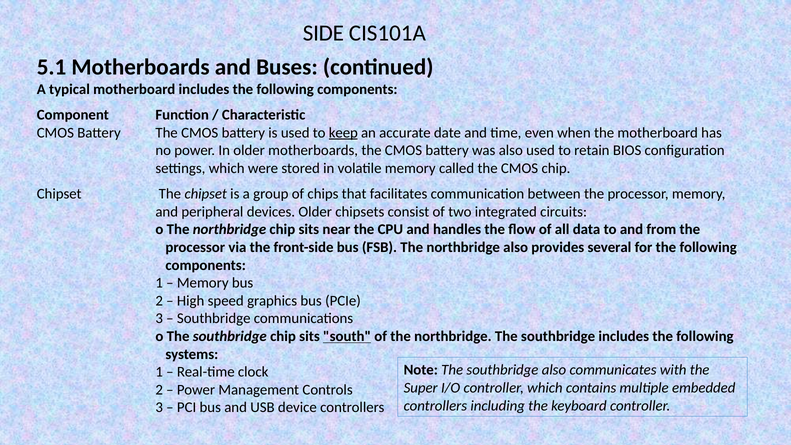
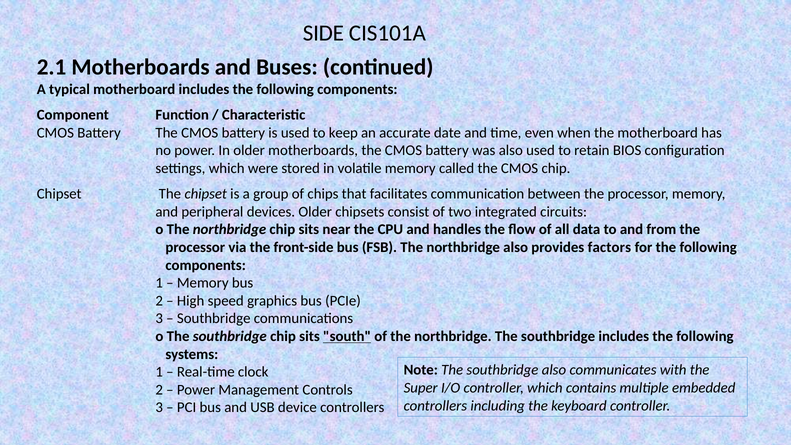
5.1: 5.1 -> 2.1 (52, 67)
keep underline: present -> none (343, 133)
several: several -> factors (609, 247)
